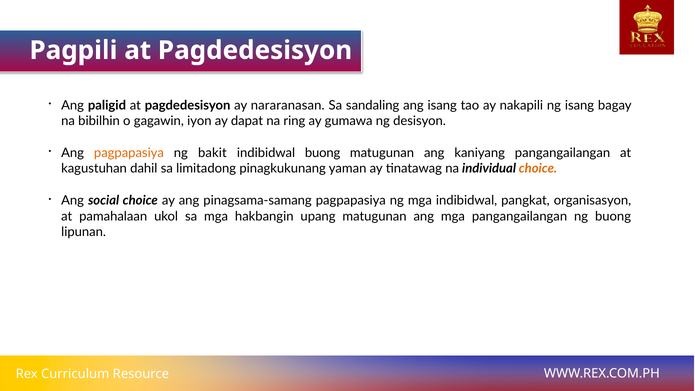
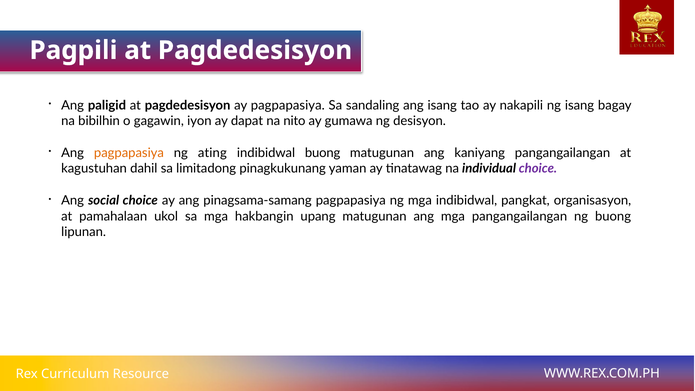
ay nararanasan: nararanasan -> pagpapasiya (288, 105)
ring: ring -> nito (294, 121)
bakit: bakit -> ating (212, 153)
choice colour: orange -> purple (538, 169)
